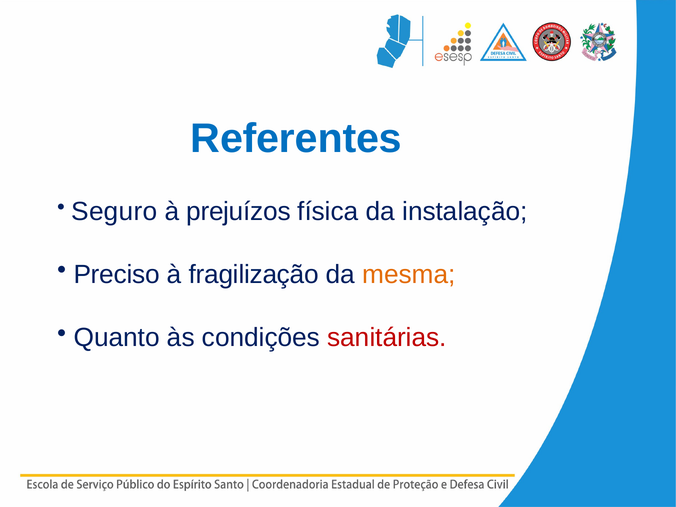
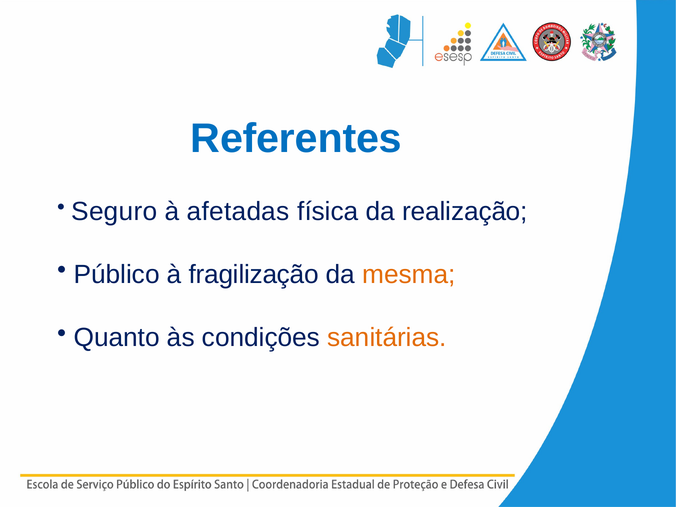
prejuízos: prejuízos -> afetadas (238, 211)
instalação: instalação -> realização (465, 211)
Preciso: Preciso -> Público (117, 275)
sanitárias colour: red -> orange (387, 338)
